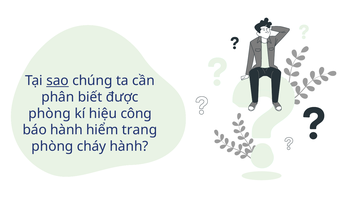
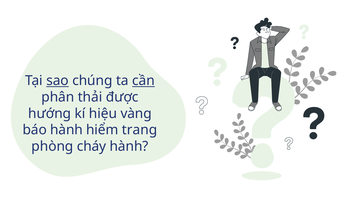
cần underline: none -> present (143, 80)
biết: biết -> thải (90, 97)
phòng: phòng -> hướng (50, 113)
công: công -> vàng (136, 113)
